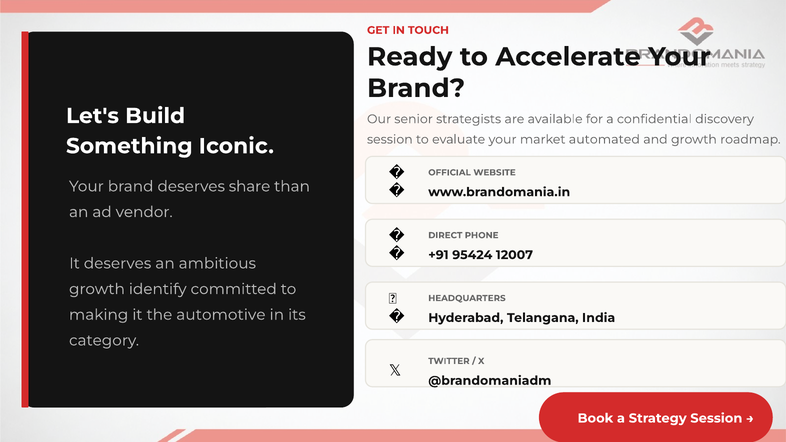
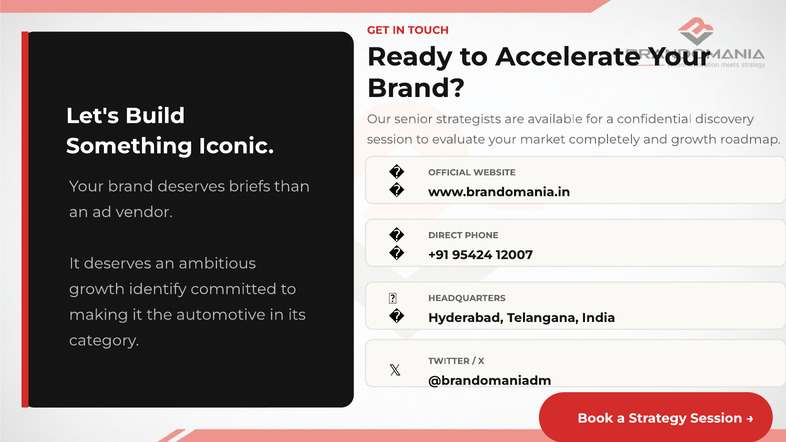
automated: automated -> completely (604, 139)
share: share -> briefs (250, 186)
